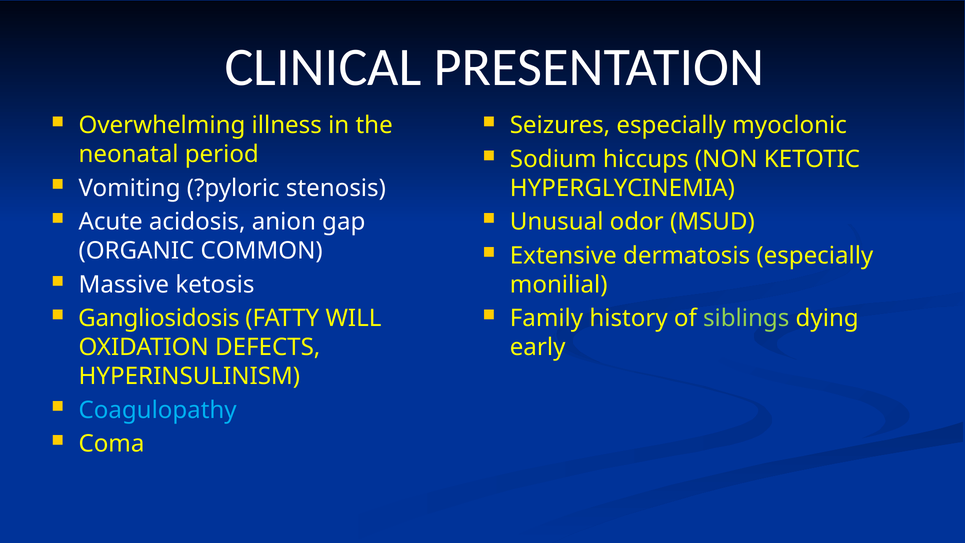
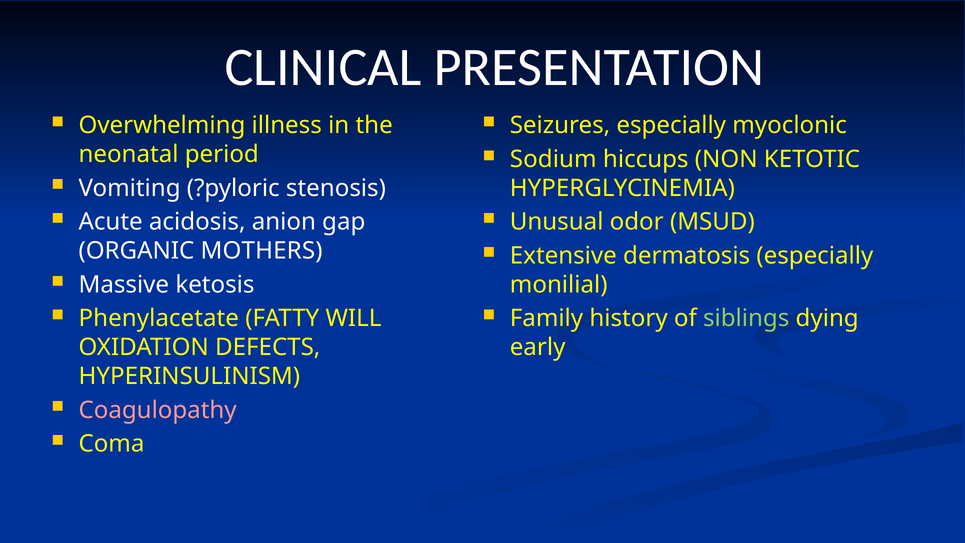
COMMON: COMMON -> MOTHERS (262, 251)
Gangliosidosis: Gangliosidosis -> Phenylacetate (159, 318)
Coagulopathy colour: light blue -> pink (158, 410)
